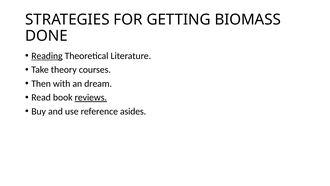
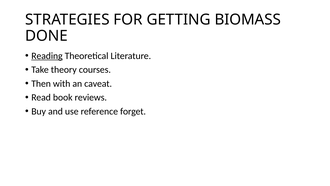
dream: dream -> caveat (98, 83)
reviews underline: present -> none (91, 97)
asides: asides -> forget (133, 111)
